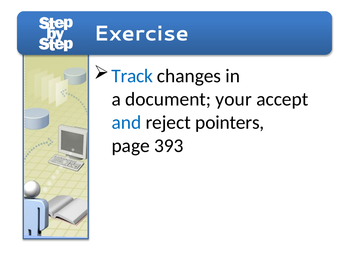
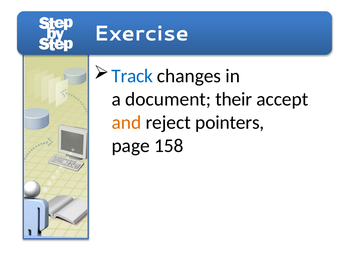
your: your -> their (234, 99)
and colour: blue -> orange (126, 123)
393: 393 -> 158 (169, 146)
